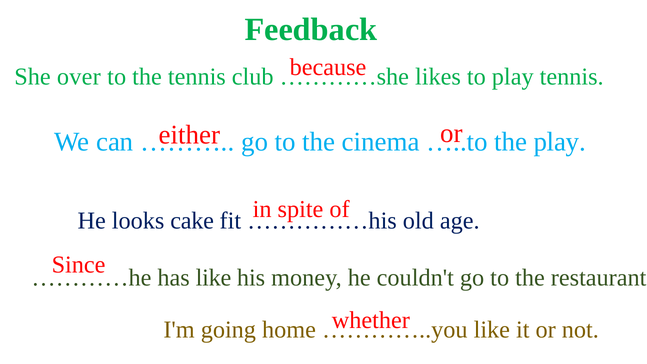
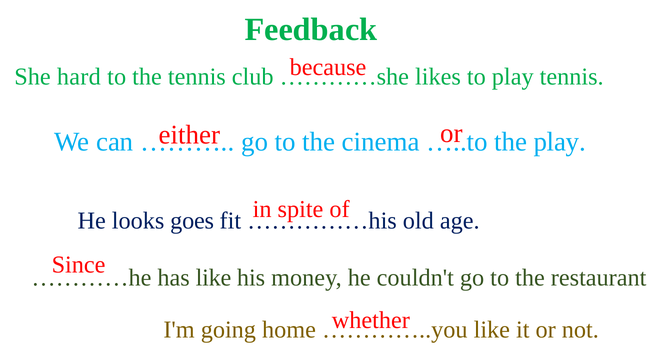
over: over -> hard (79, 77)
cake: cake -> goes (192, 221)
